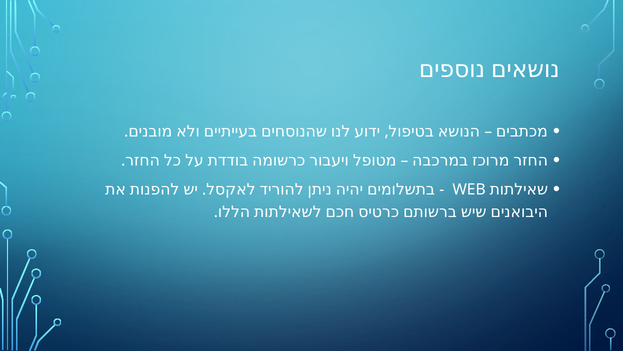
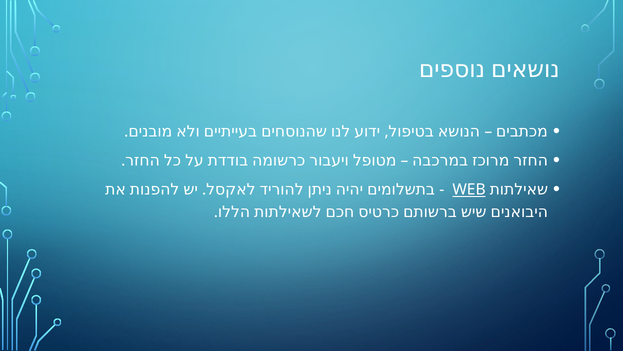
WEB underline: none -> present (469, 189)
